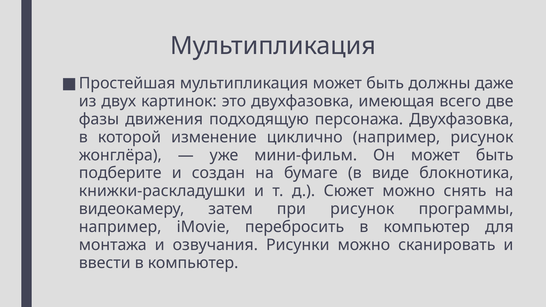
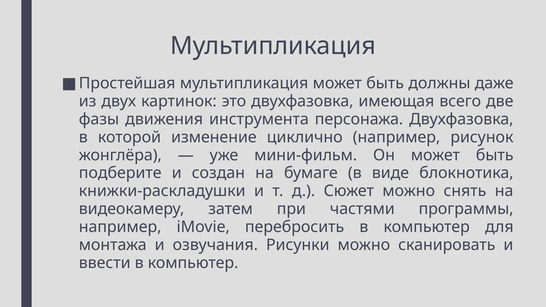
подходящую: подходящую -> инструмента (259, 119)
при рисунок: рисунок -> частями (362, 209)
